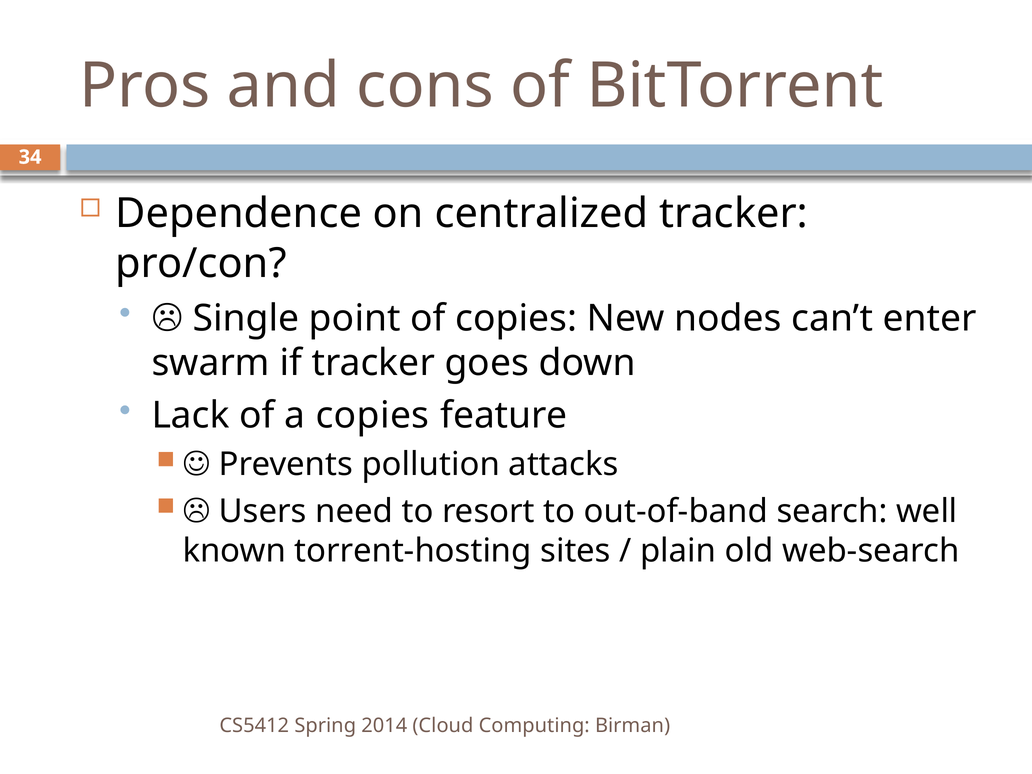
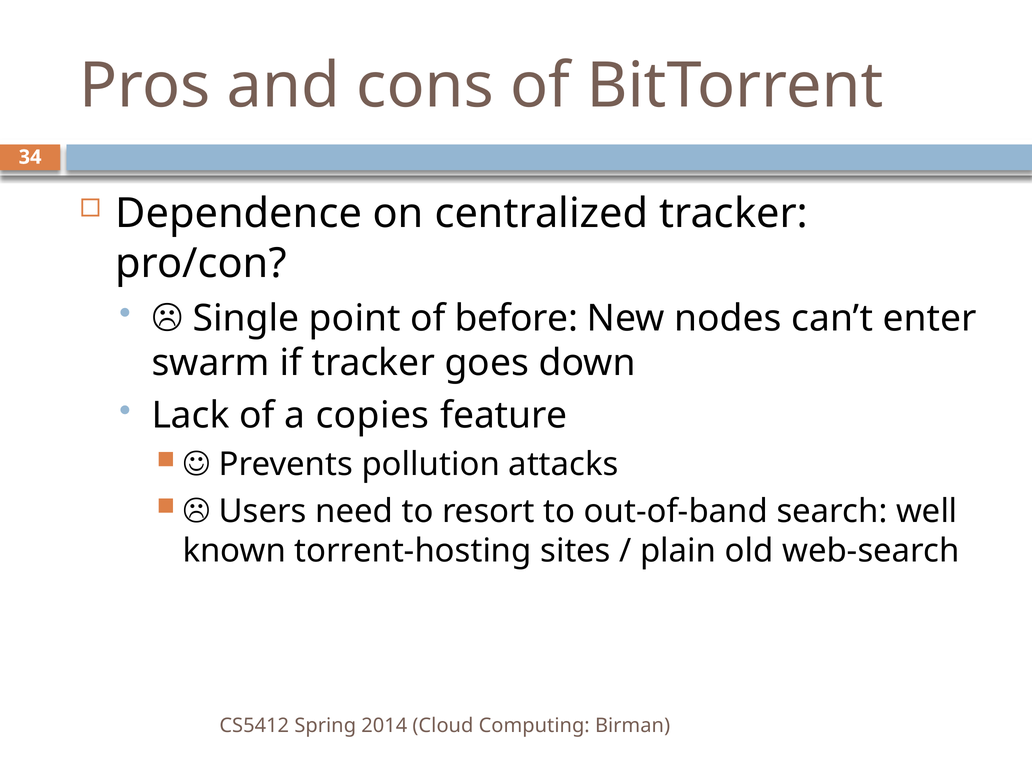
of copies: copies -> before (516, 318)
